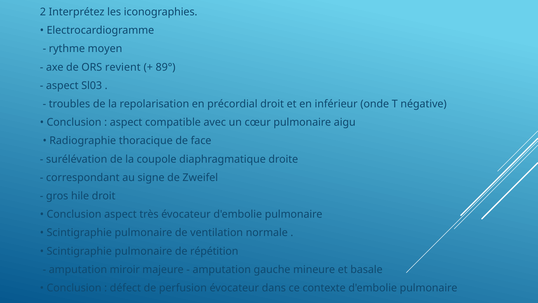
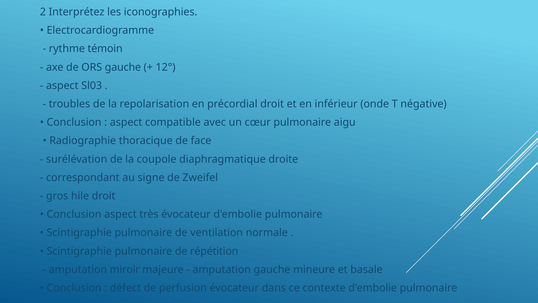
moyen: moyen -> témoin (105, 49)
ORS revient: revient -> gauche (123, 67)
89°: 89° -> 12° (166, 67)
